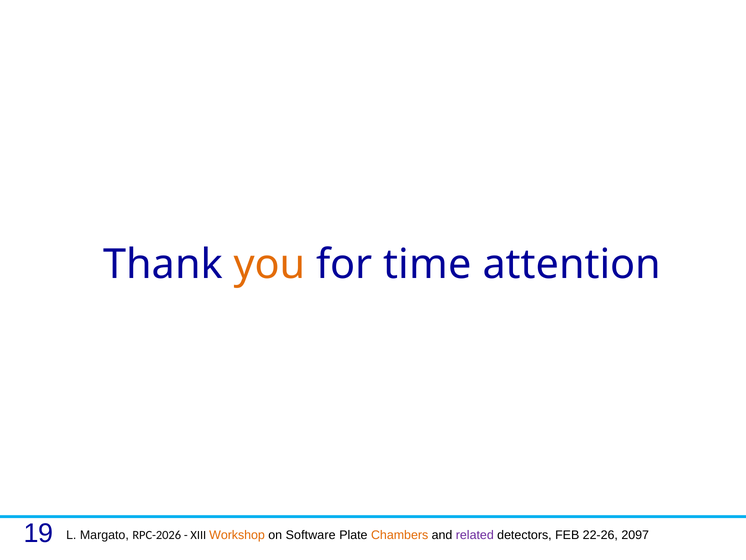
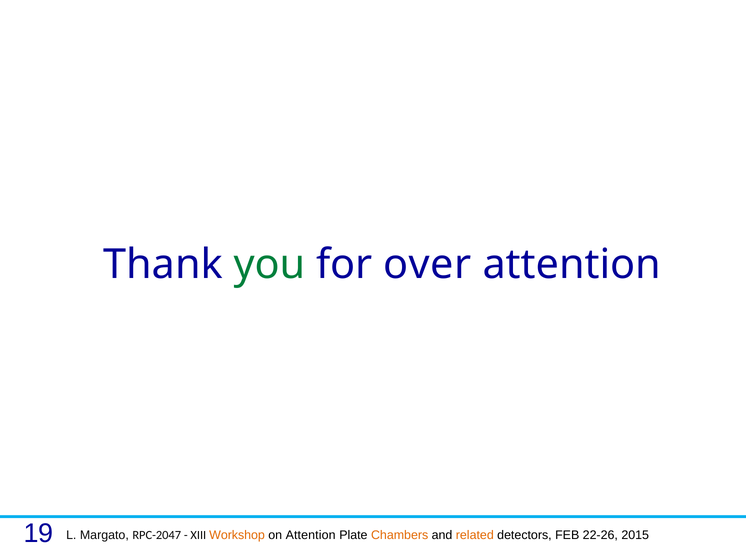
you colour: orange -> green (269, 264)
time: time -> over (427, 264)
RPC-2026: RPC-2026 -> RPC-2047 (157, 535)
on Software: Software -> Attention (311, 535)
related colour: purple -> orange (475, 535)
2097: 2097 -> 2015 (635, 535)
